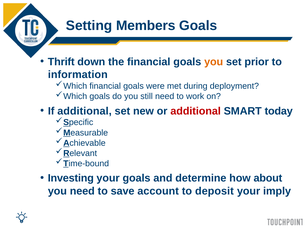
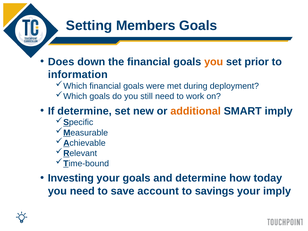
Thrift: Thrift -> Does (61, 62)
If additional: additional -> determine (85, 111)
additional colour: red -> orange (196, 111)
SMART today: today -> imply (279, 111)
about: about -> today (268, 178)
deposit: deposit -> savings (215, 191)
